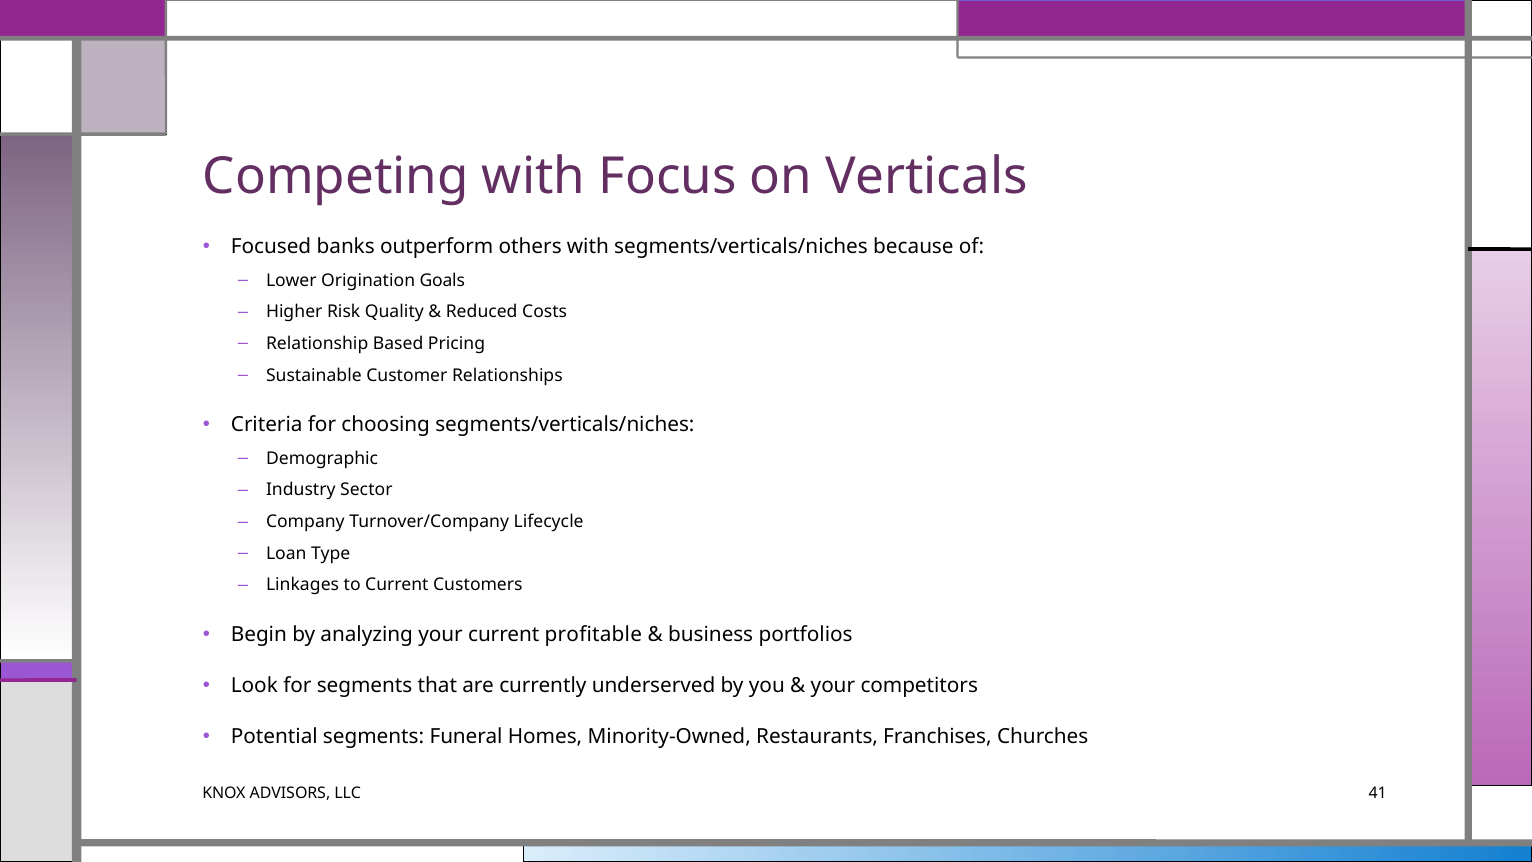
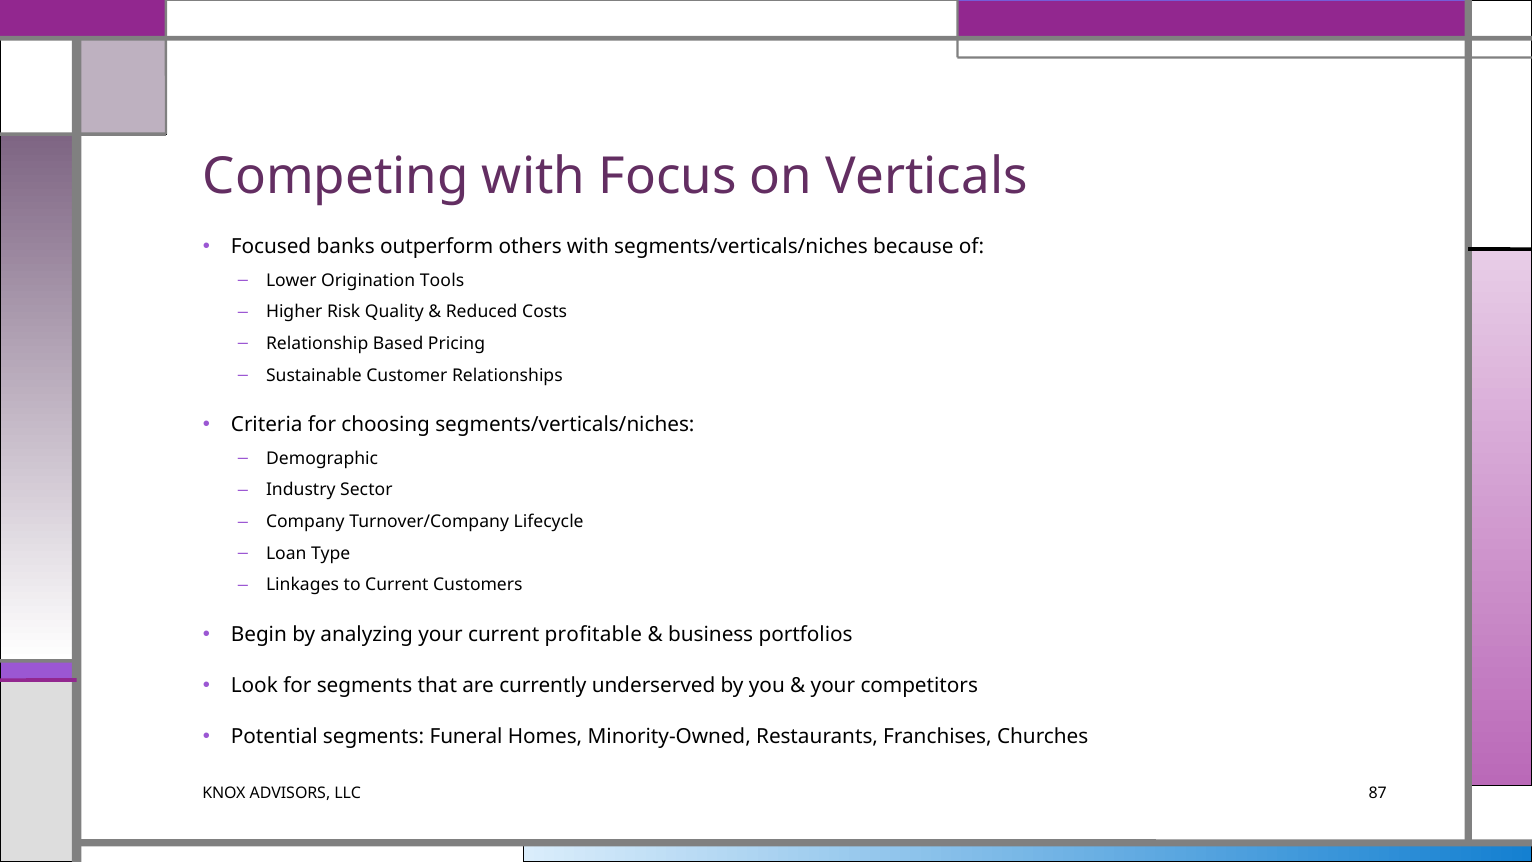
Goals: Goals -> Tools (442, 280)
41: 41 -> 87 (1378, 793)
